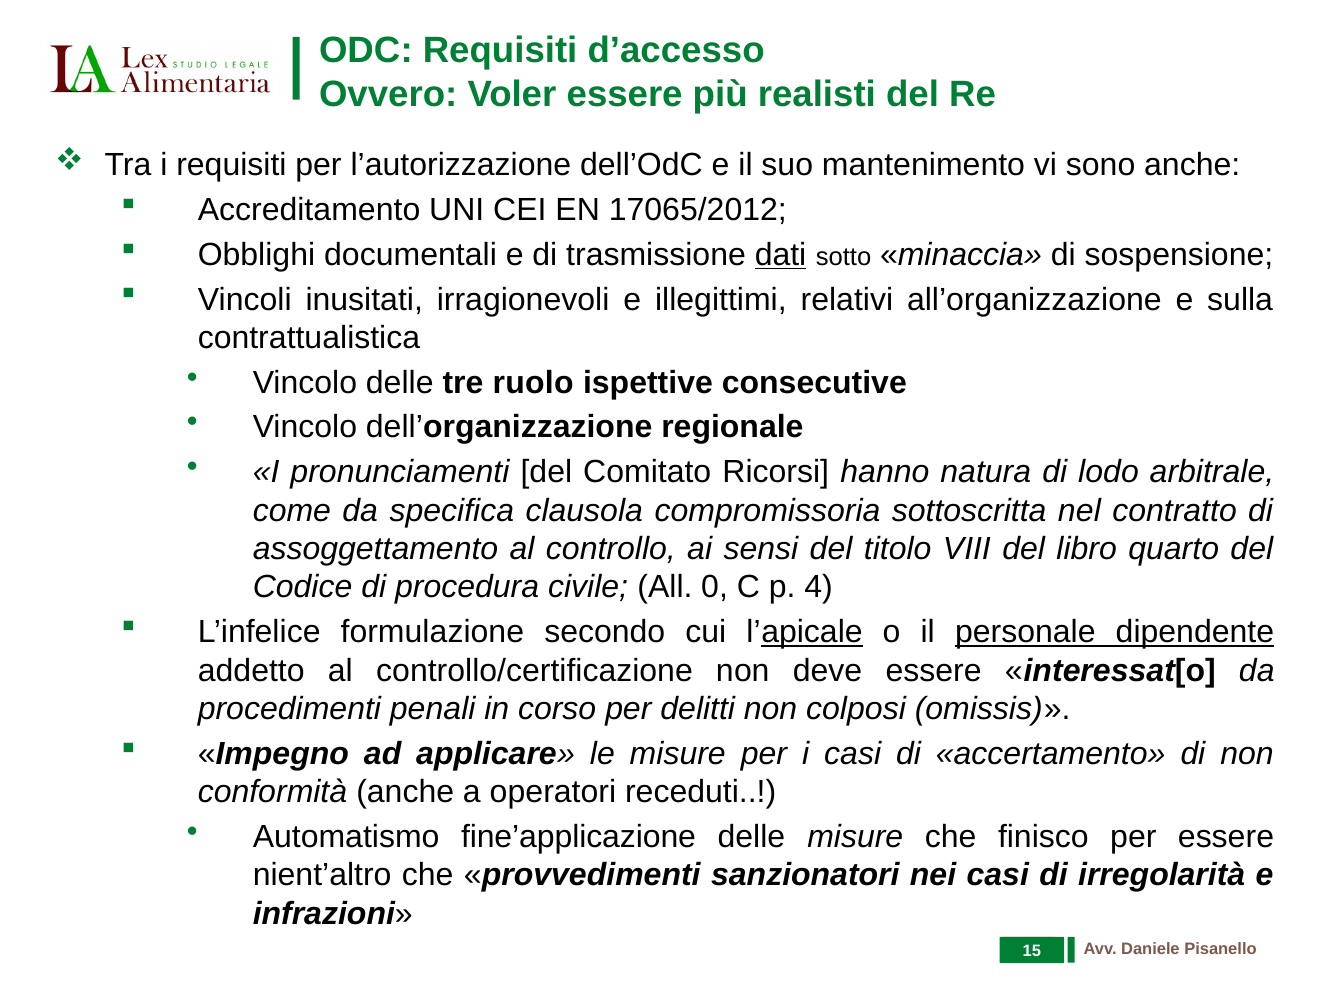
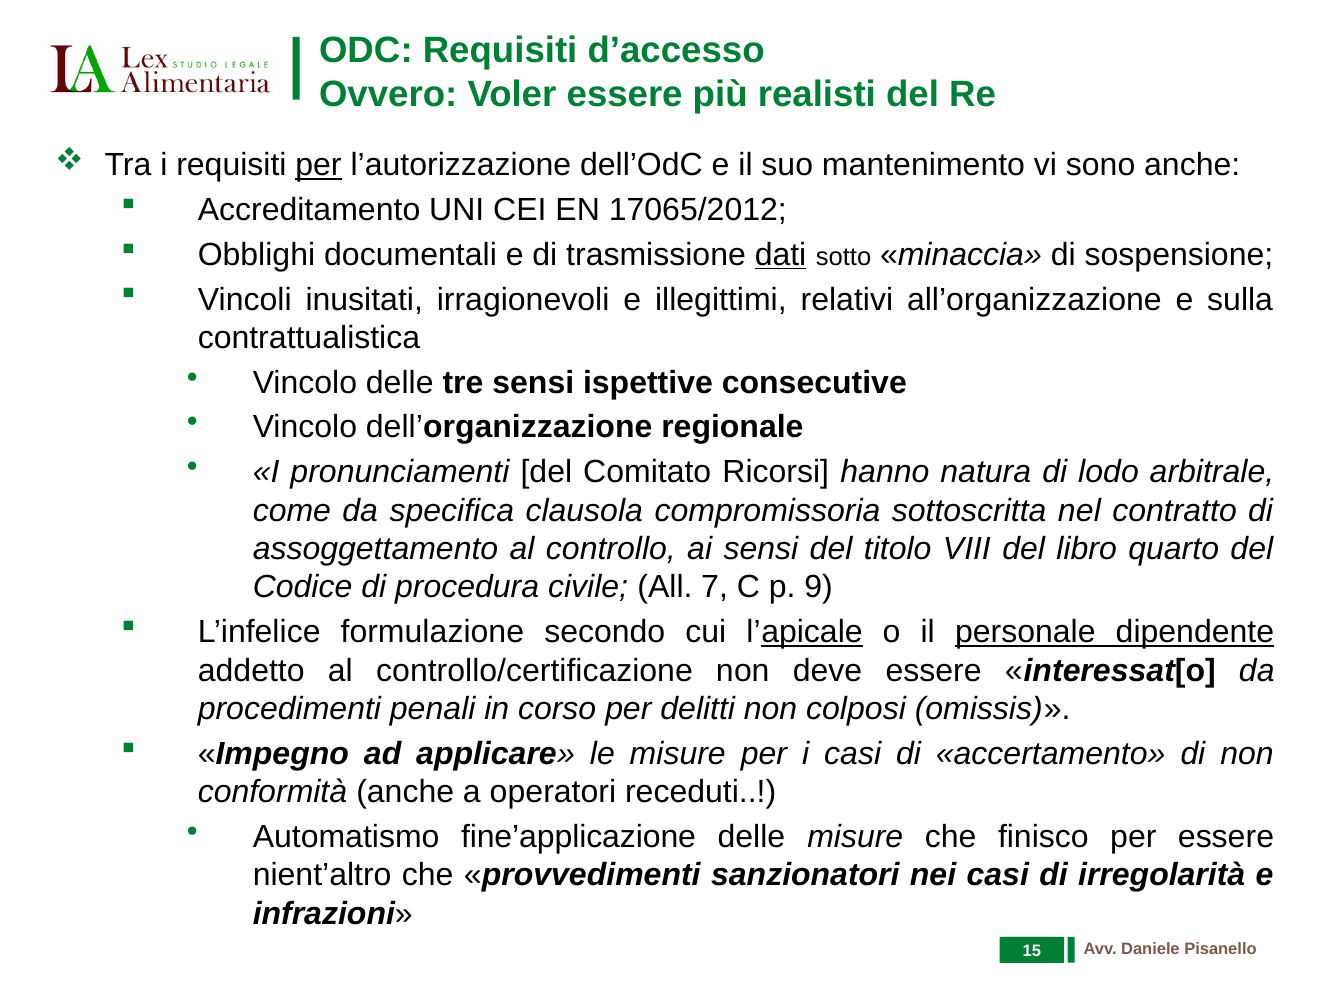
per underline: none -> present (318, 165)
tre ruolo: ruolo -> sensi (533, 383)
0: 0 -> 7 (715, 587)
4: 4 -> 9 (819, 587)
